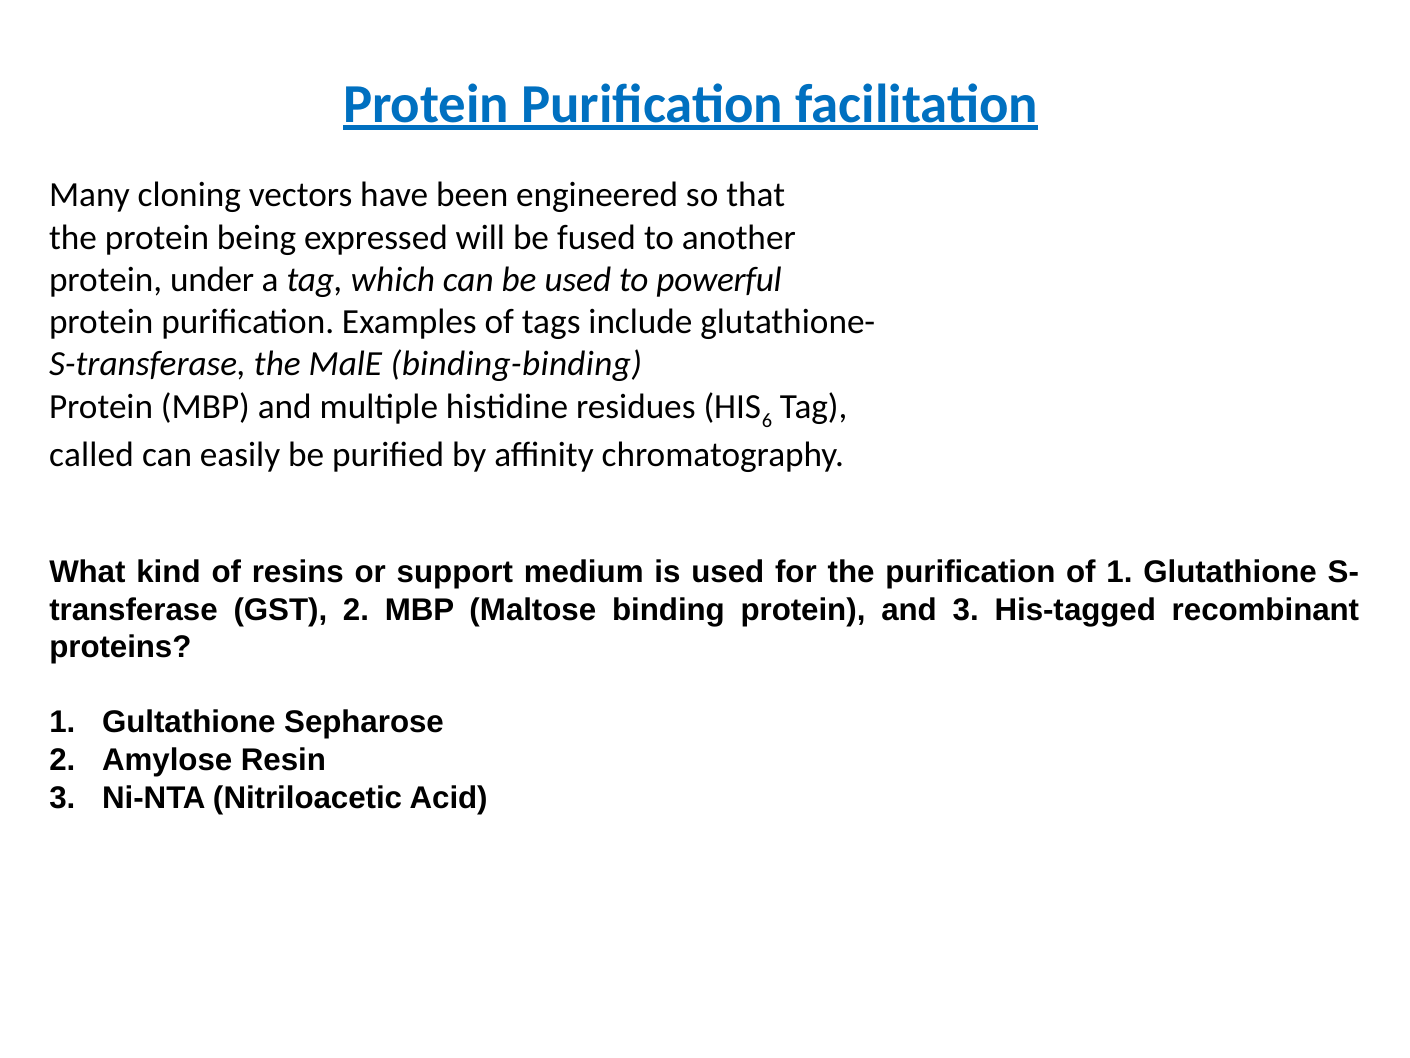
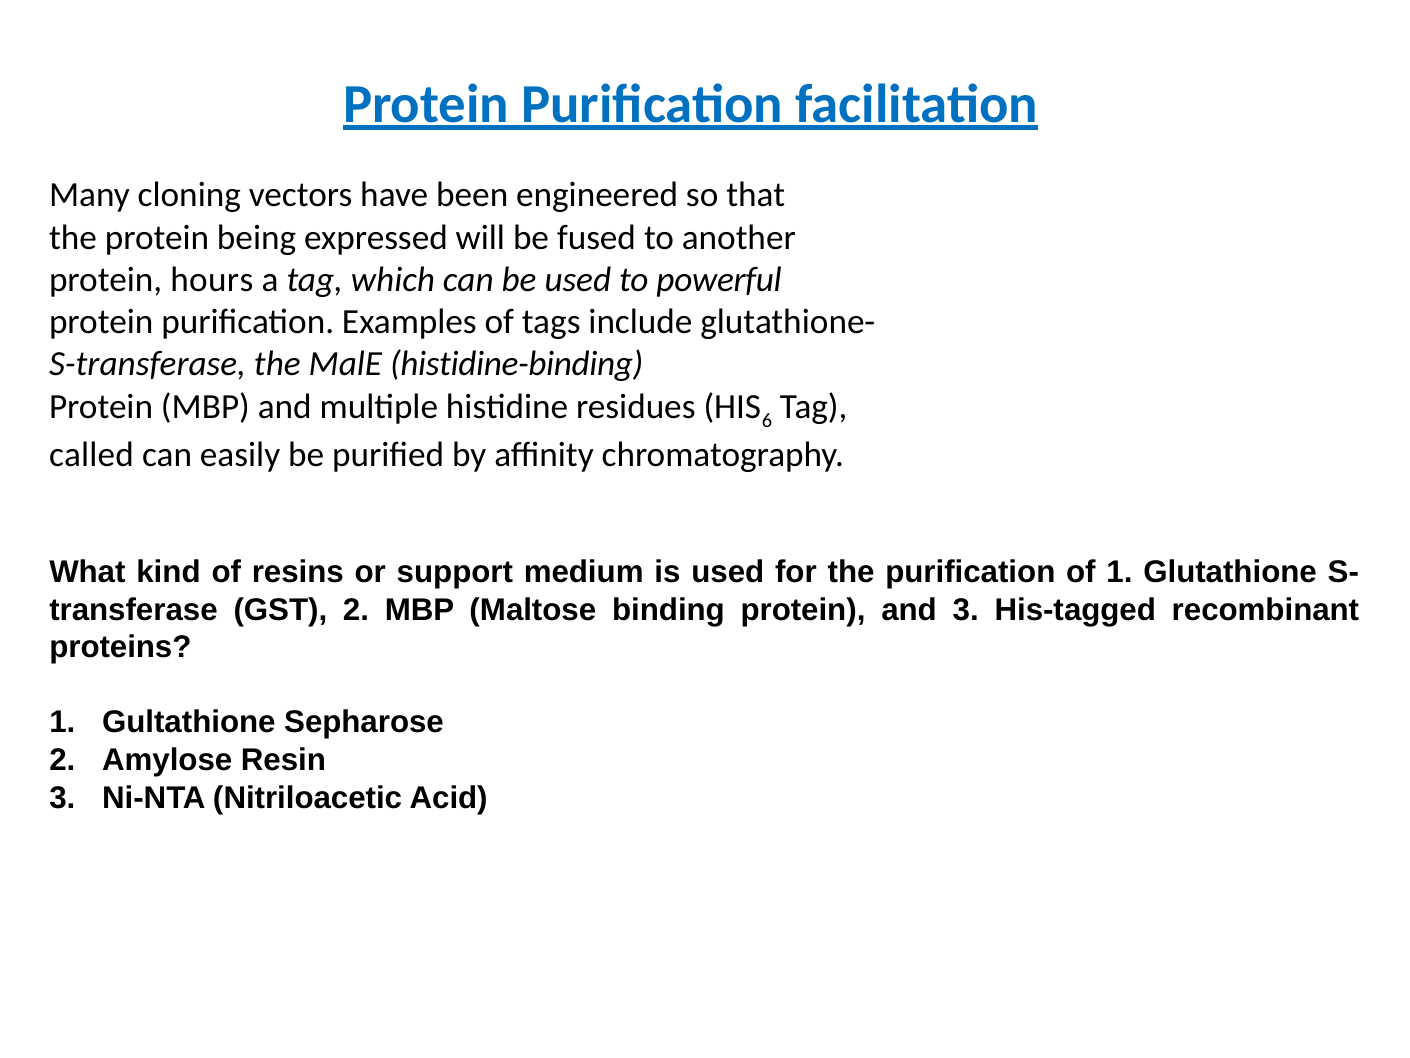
under: under -> hours (212, 280)
binding-binding: binding-binding -> histidine-binding (517, 364)
